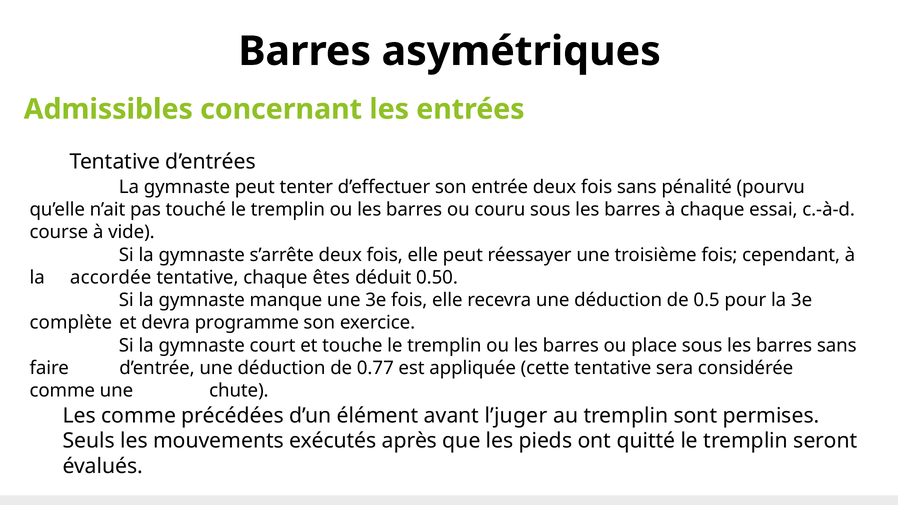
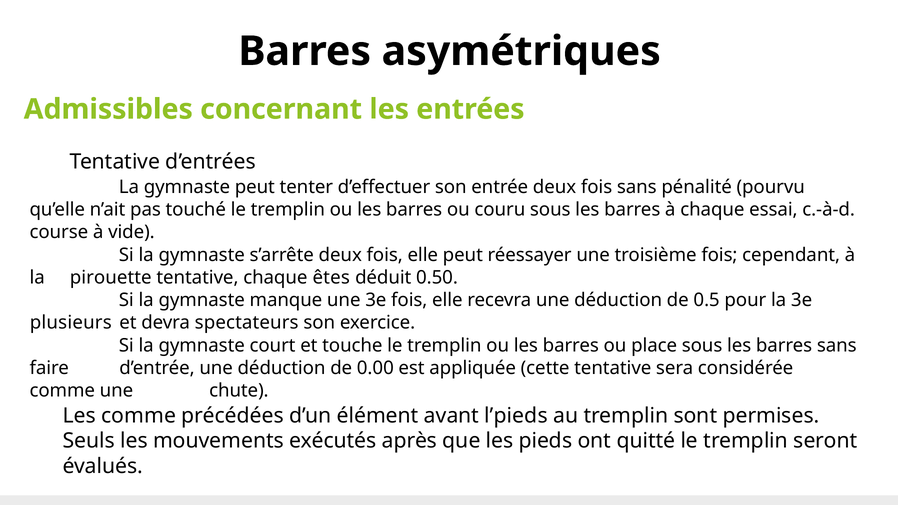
accordée: accordée -> pirouette (111, 277)
complète: complète -> plusieurs (71, 323)
programme: programme -> spectateurs (247, 323)
0.77: 0.77 -> 0.00 (375, 368)
l’juger: l’juger -> l’pieds (516, 416)
